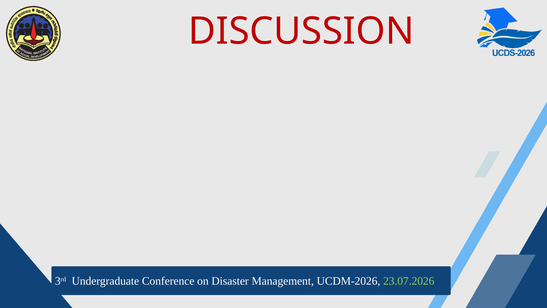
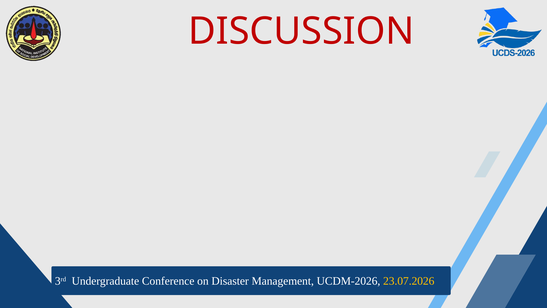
23.07.2026 colour: light green -> yellow (409, 281)
